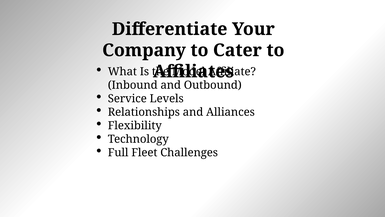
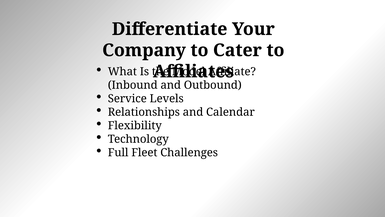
Alliances: Alliances -> Calendar (230, 112)
